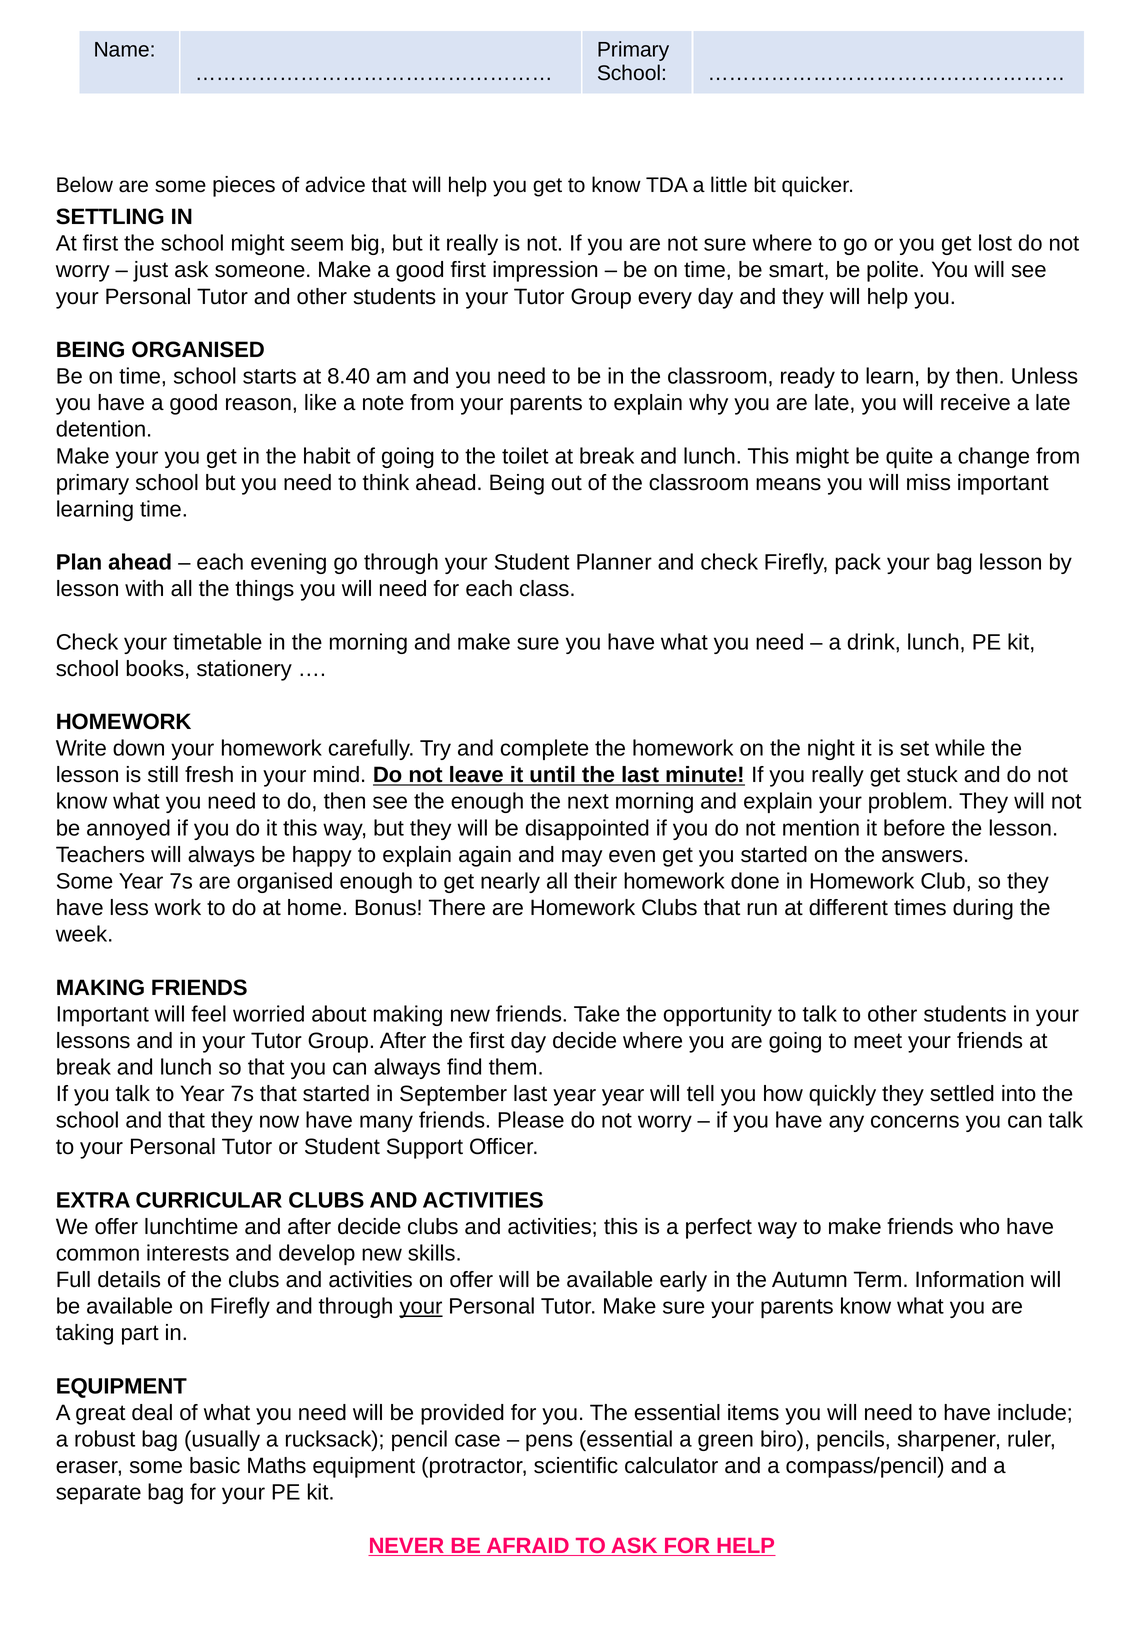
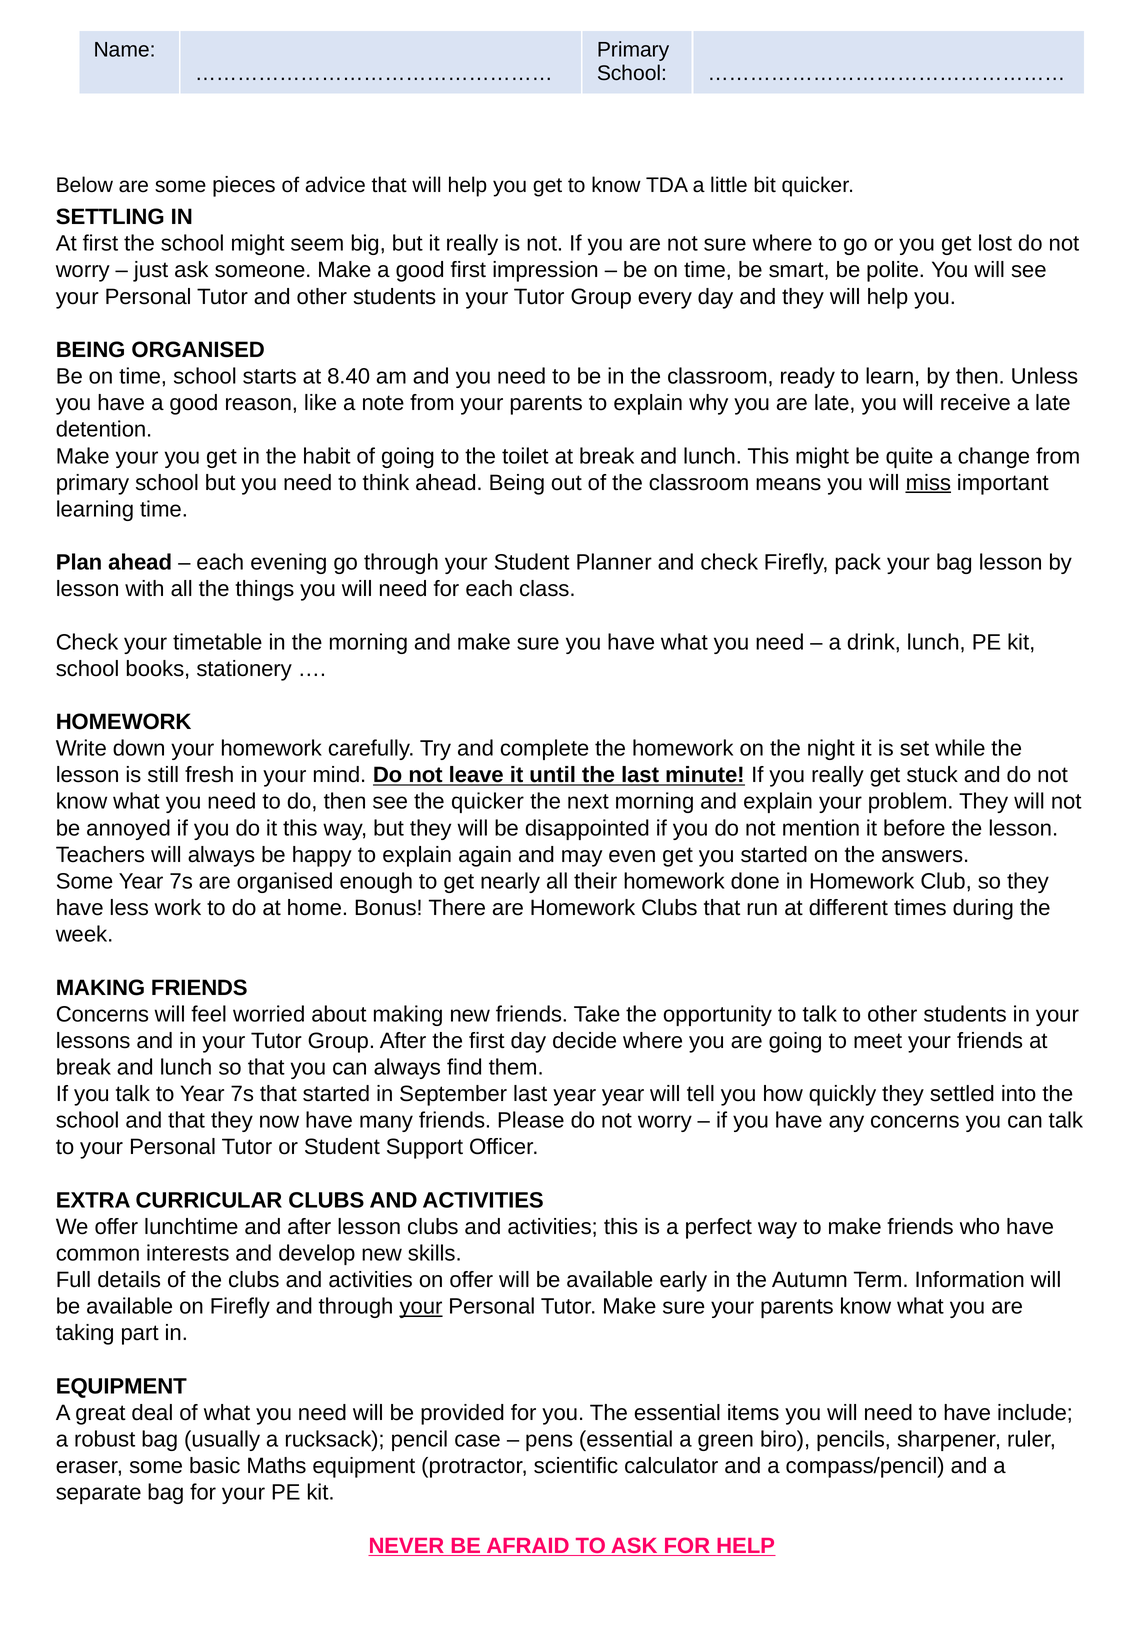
miss underline: none -> present (928, 483)
the enough: enough -> quicker (487, 802)
Important: Important -> Concerns (102, 1014)
after decide: decide -> lesson (369, 1227)
